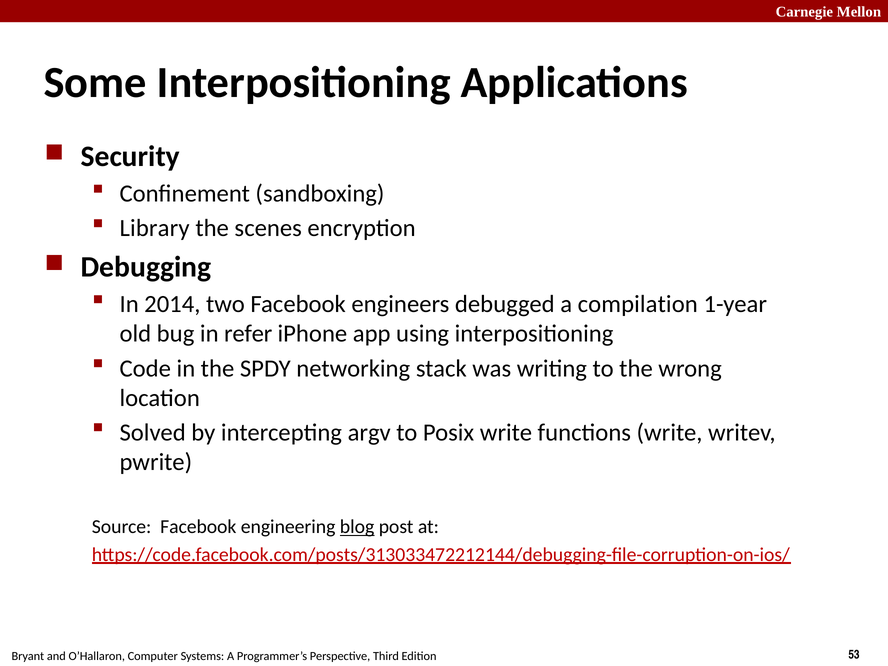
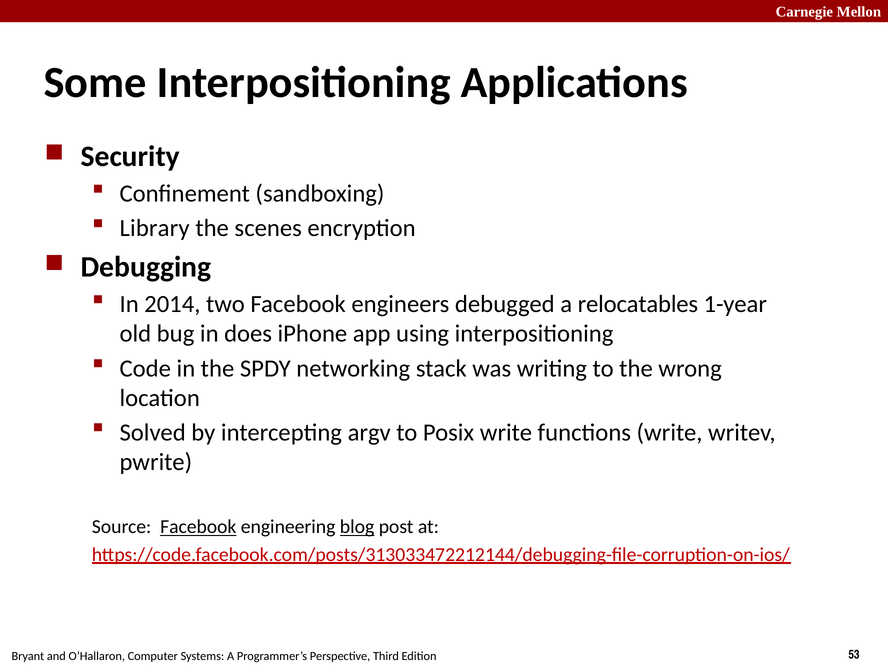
compilation: compilation -> relocatables (638, 304)
refer: refer -> does (248, 334)
Facebook underline: none -> present (198, 527)
